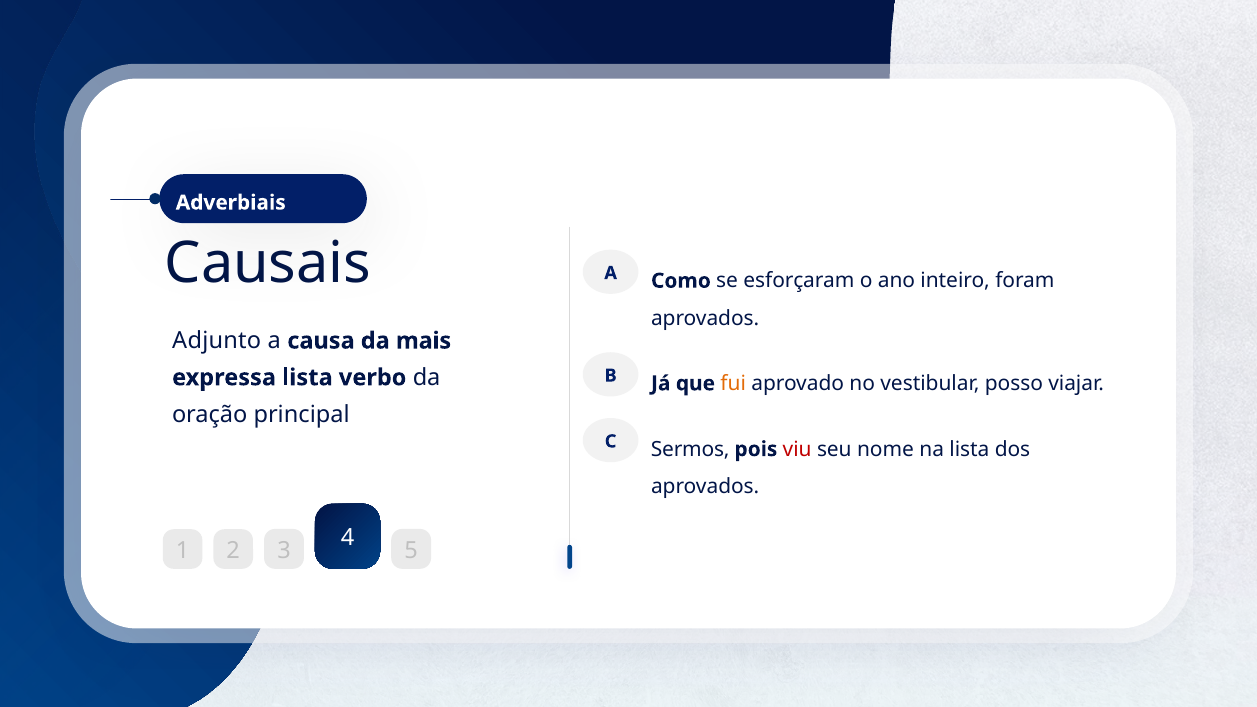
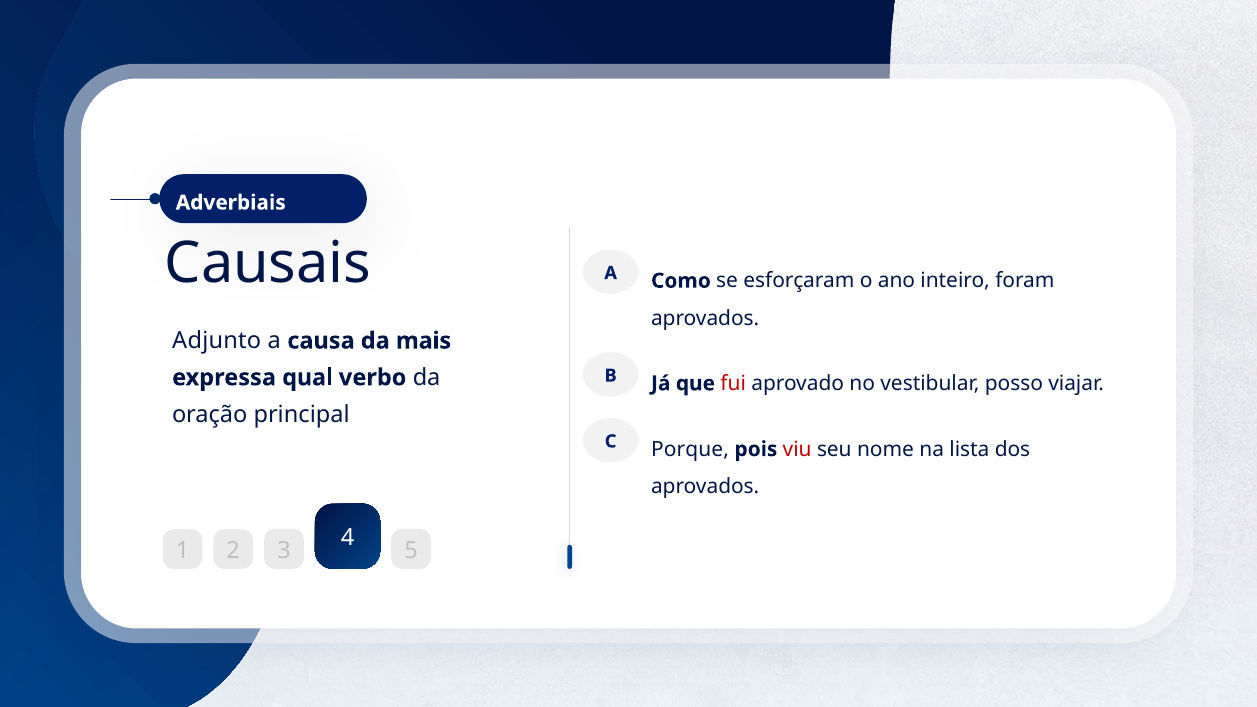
expressa lista: lista -> qual (308, 378)
fui colour: orange -> red (733, 383)
Sermos: Sermos -> Porque (690, 449)
